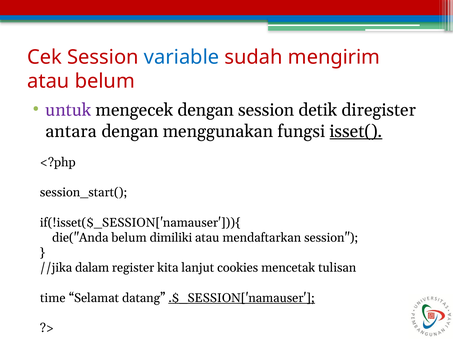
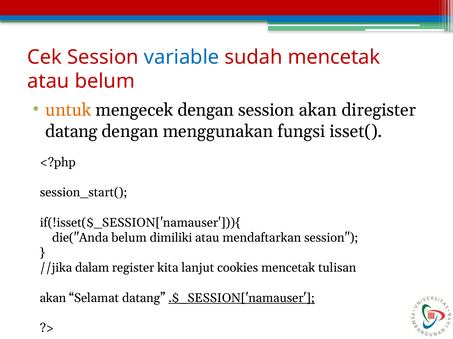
sudah mengirim: mengirim -> mencetak (334, 57)
untuk colour: purple -> orange (68, 110)
session detik: detik -> akan (318, 110)
antara: antara -> datang (71, 131)
isset( underline: present -> none (356, 131)
time: time -> akan (53, 299)
